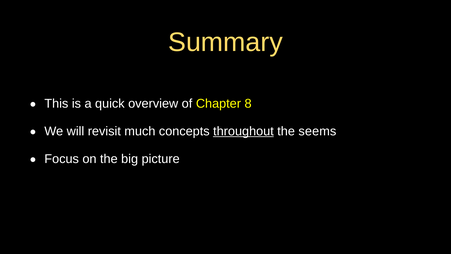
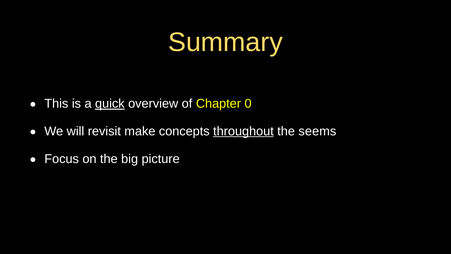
quick underline: none -> present (110, 104)
8: 8 -> 0 (248, 104)
much: much -> make (140, 131)
